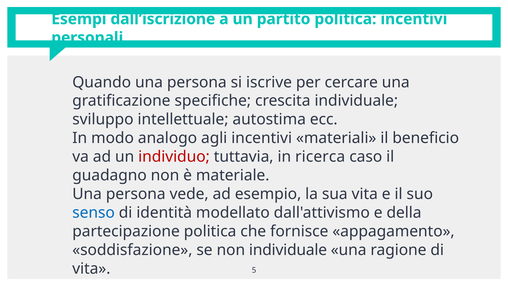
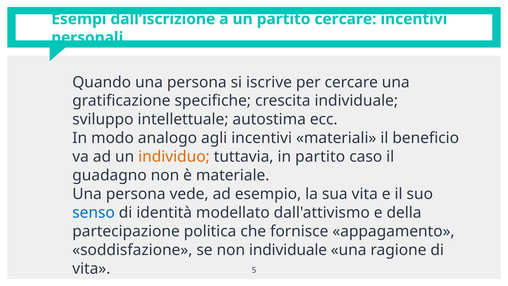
partito politica: politica -> cercare (345, 19)
individuo colour: red -> orange (174, 157)
in ricerca: ricerca -> partito (320, 157)
